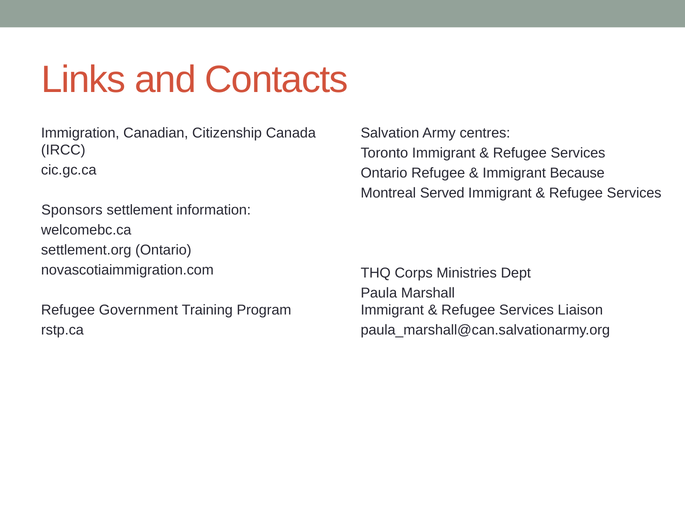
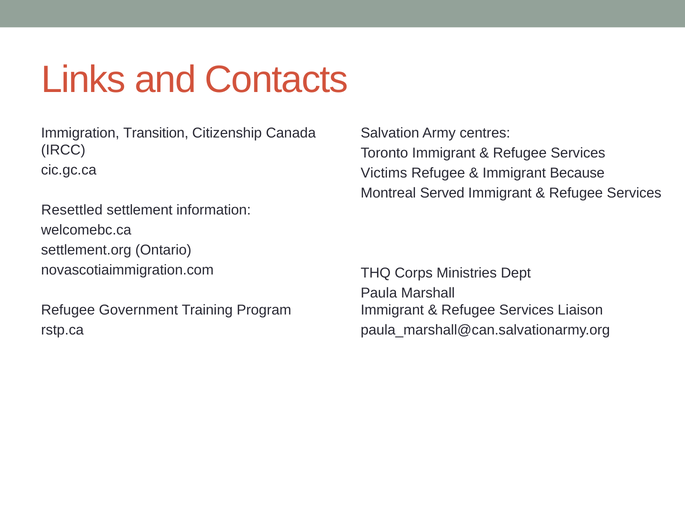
Canadian: Canadian -> Transition (156, 133)
Ontario: Ontario -> Victims (384, 173)
Sponsors: Sponsors -> Resettled (72, 210)
